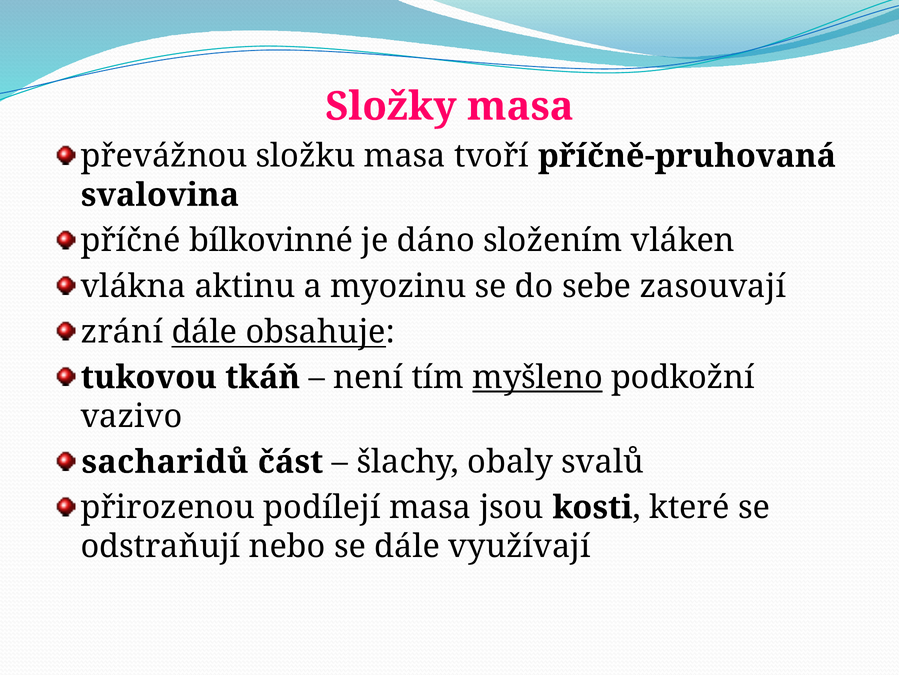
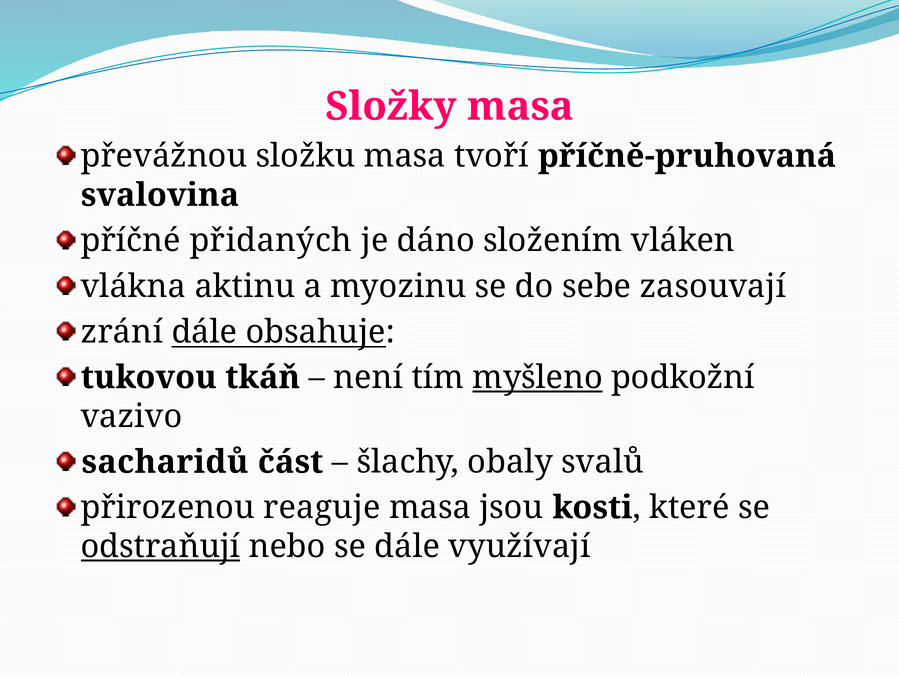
bílkovinné: bílkovinné -> přidaných (271, 240)
podílejí: podílejí -> reaguje (322, 507)
odstraňují underline: none -> present (160, 546)
